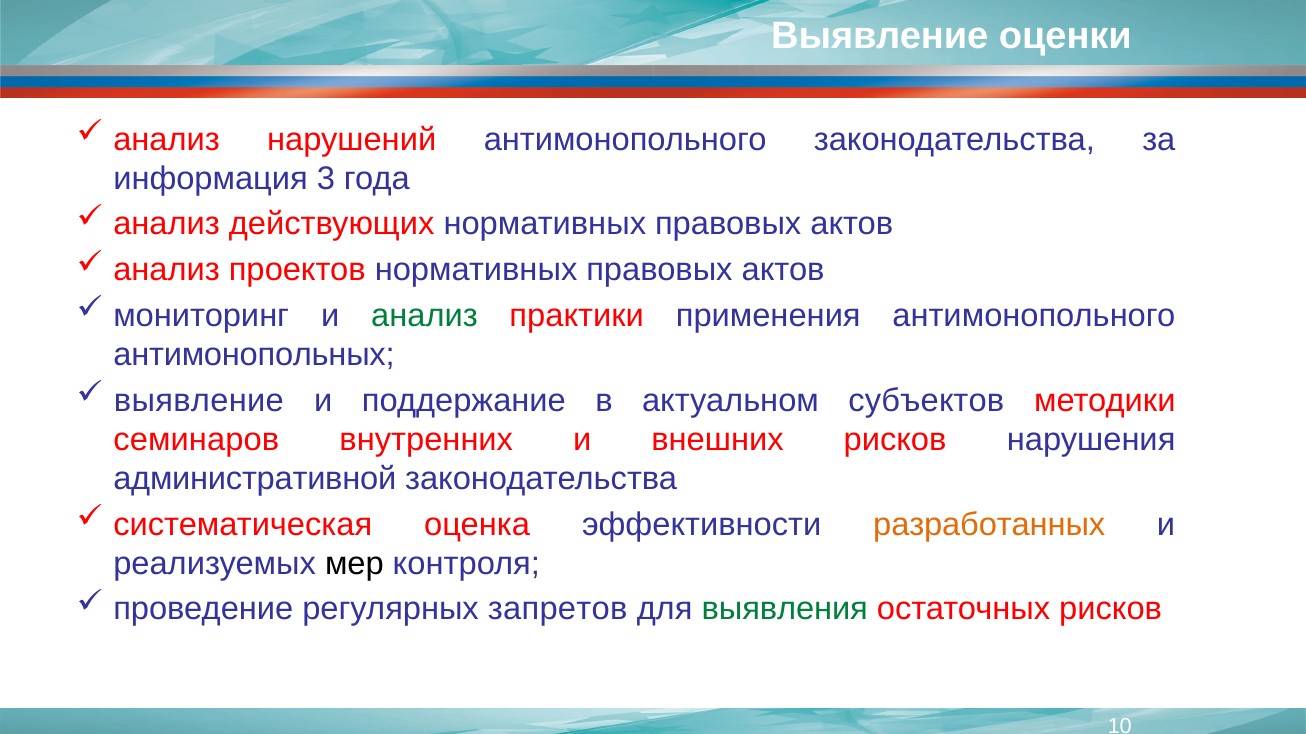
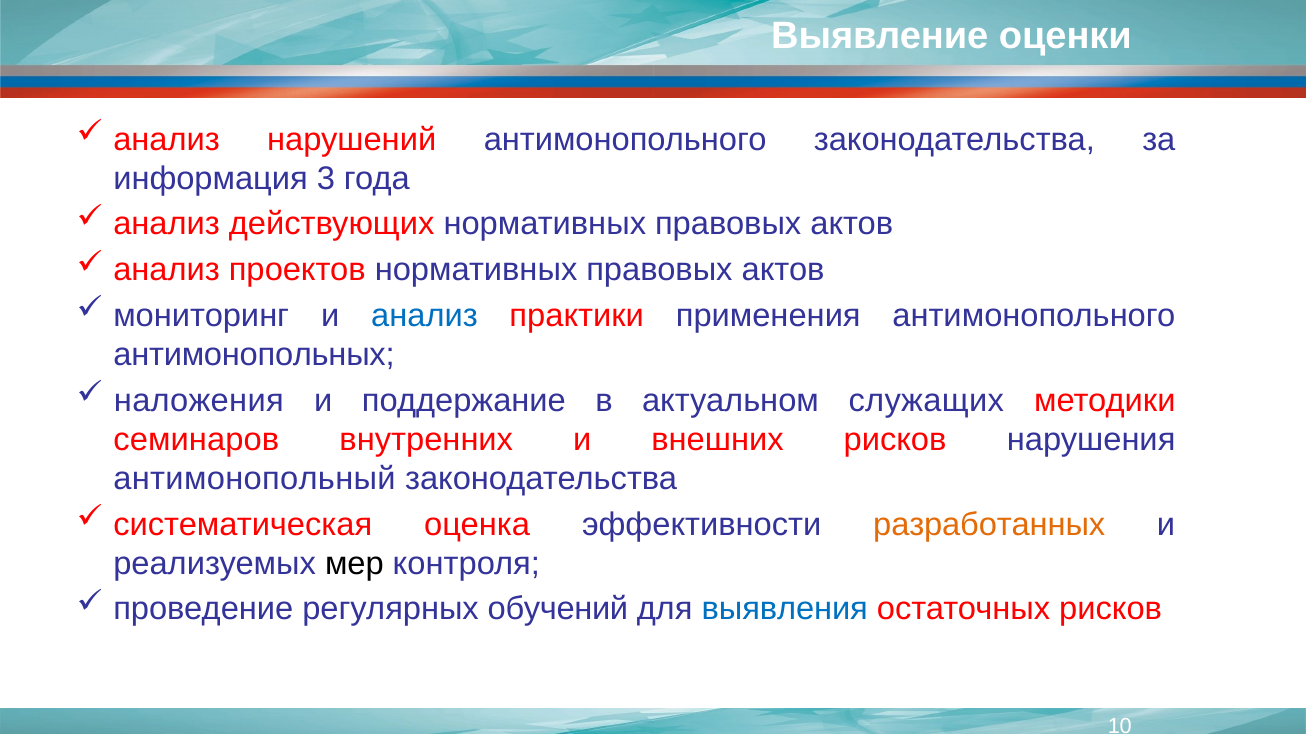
анализ colour: green -> blue (424, 316)
выявление: выявление -> наложения (199, 401)
субъектов: субъектов -> служащих (926, 401)
административной: административной -> антимонопольный (255, 479)
запретов: запретов -> обучений (558, 610)
выявления colour: green -> blue (785, 610)
